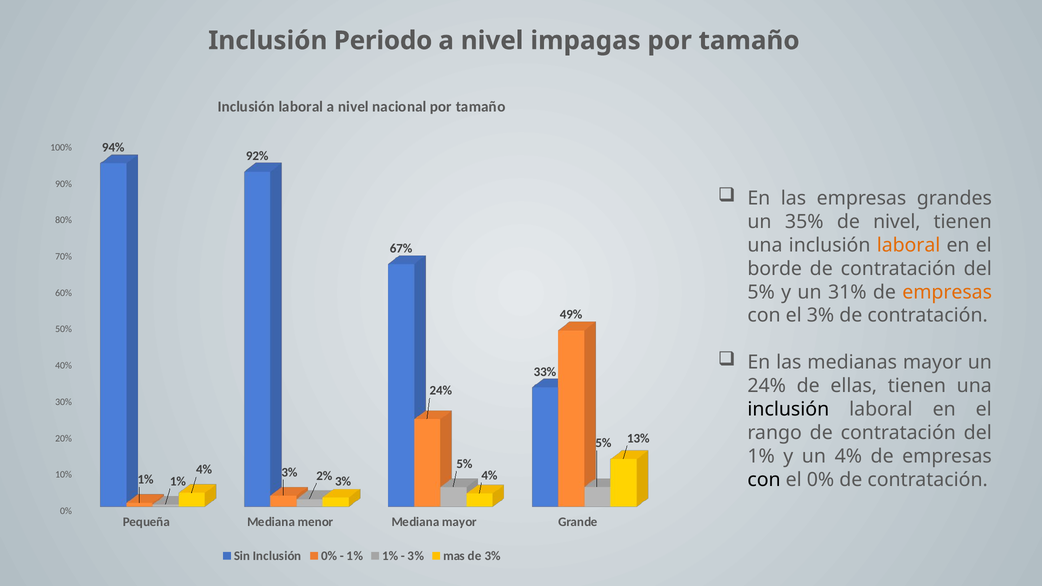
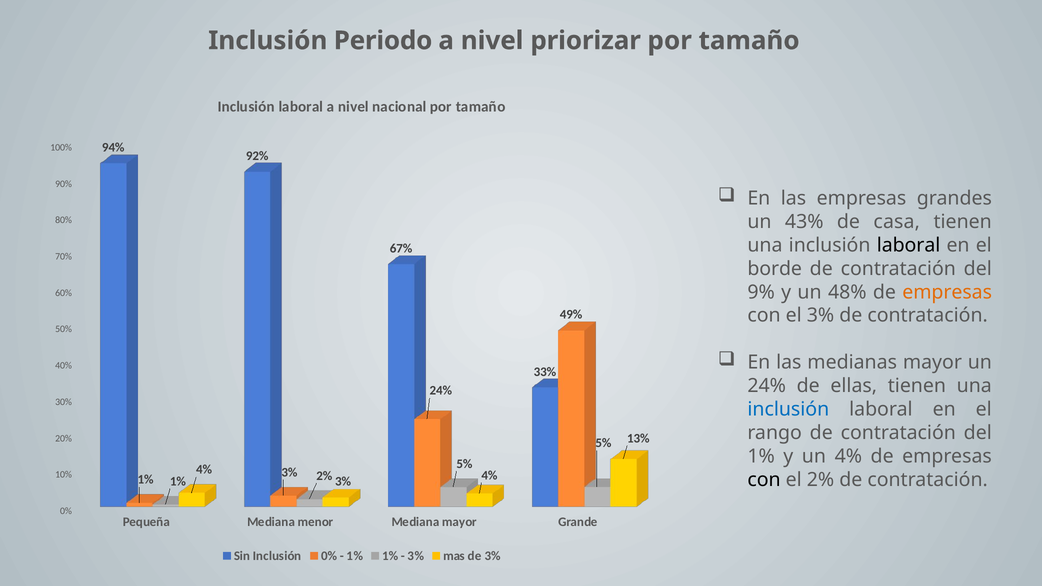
impagas: impagas -> priorizar (586, 41)
35%: 35% -> 43% (804, 222)
de nivel: nivel -> casa (897, 222)
laboral colour: orange -> black (909, 245)
5%: 5% -> 9% (761, 292)
31%: 31% -> 48% (847, 292)
inclusión colour: black -> blue (788, 409)
el 0%: 0% -> 2% (820, 480)
